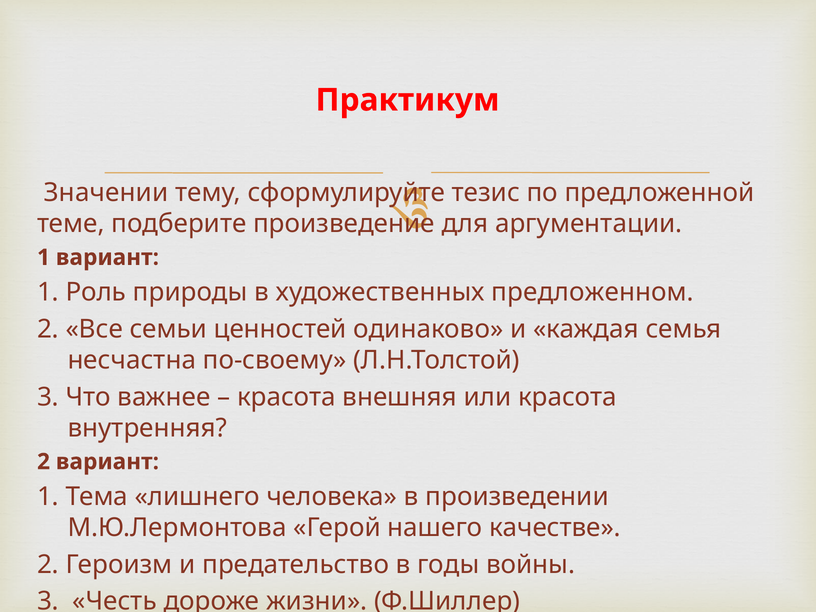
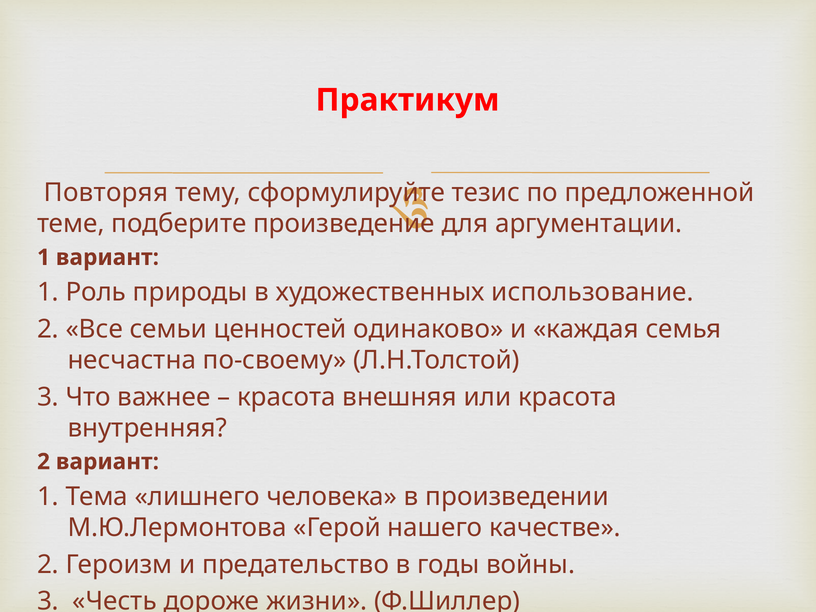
Значении: Значении -> Повторяя (106, 193)
предложенном: предложенном -> использование (593, 292)
